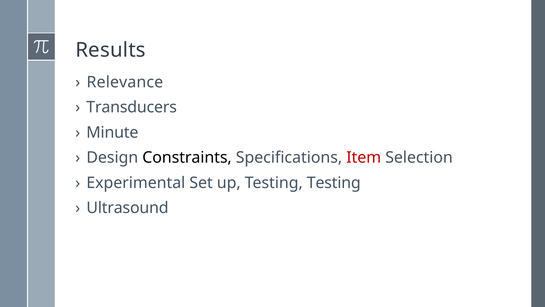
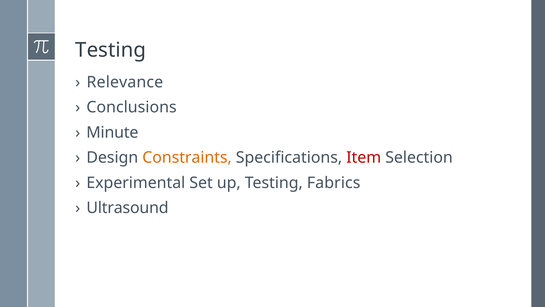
Results: Results -> Testing (111, 50)
Transducers: Transducers -> Conclusions (132, 107)
Constraints colour: black -> orange (187, 157)
Testing Testing: Testing -> Fabrics (334, 183)
